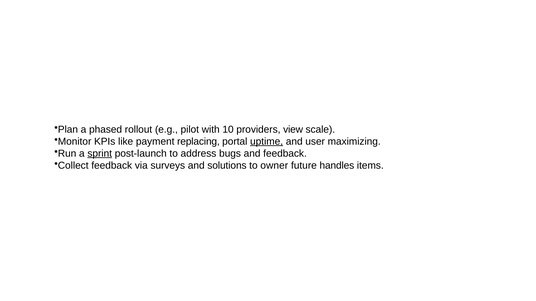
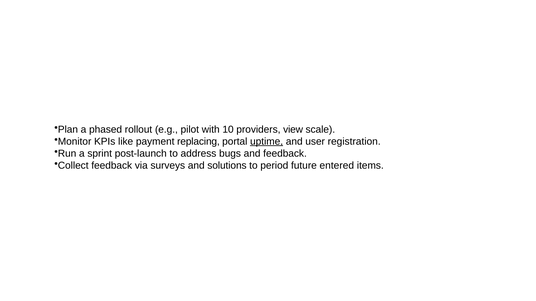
maximizing: maximizing -> registration (354, 142)
sprint underline: present -> none (100, 154)
owner: owner -> period (274, 166)
handles: handles -> entered (337, 166)
